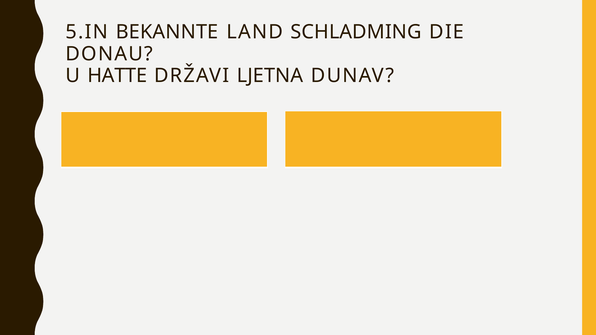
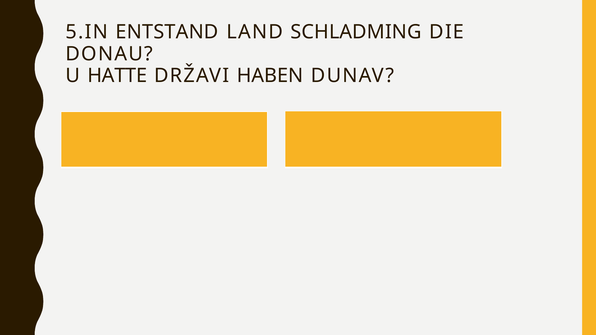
BEKANNTE: BEKANNTE -> ENTSTAND (167, 32)
LJETNA: LJETNA -> HABEN (270, 76)
